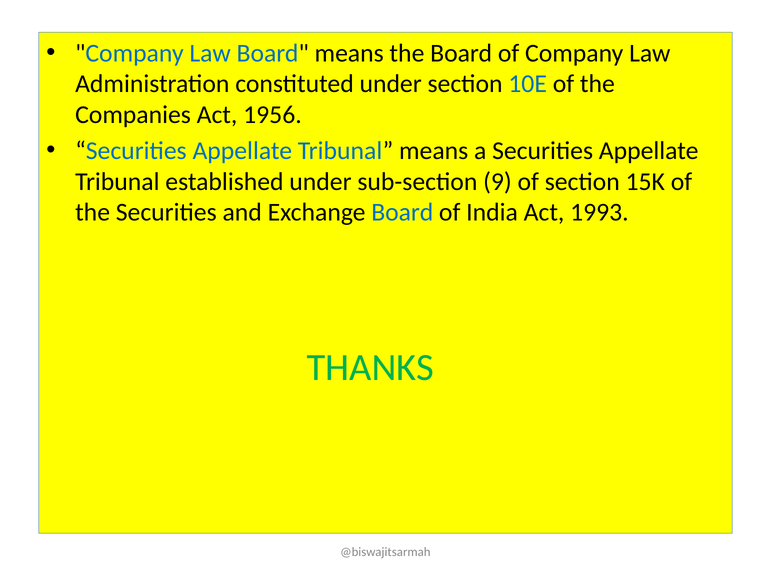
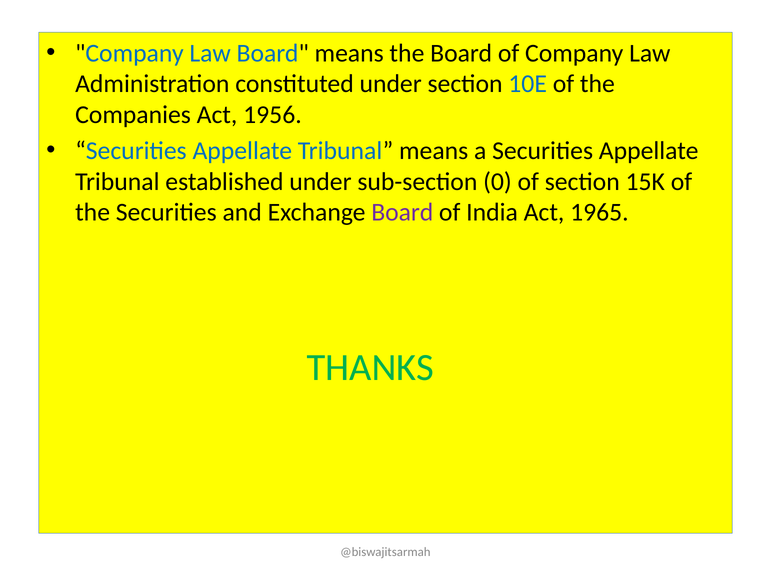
9: 9 -> 0 (497, 182)
Board colour: blue -> purple (402, 213)
1993: 1993 -> 1965 (599, 213)
